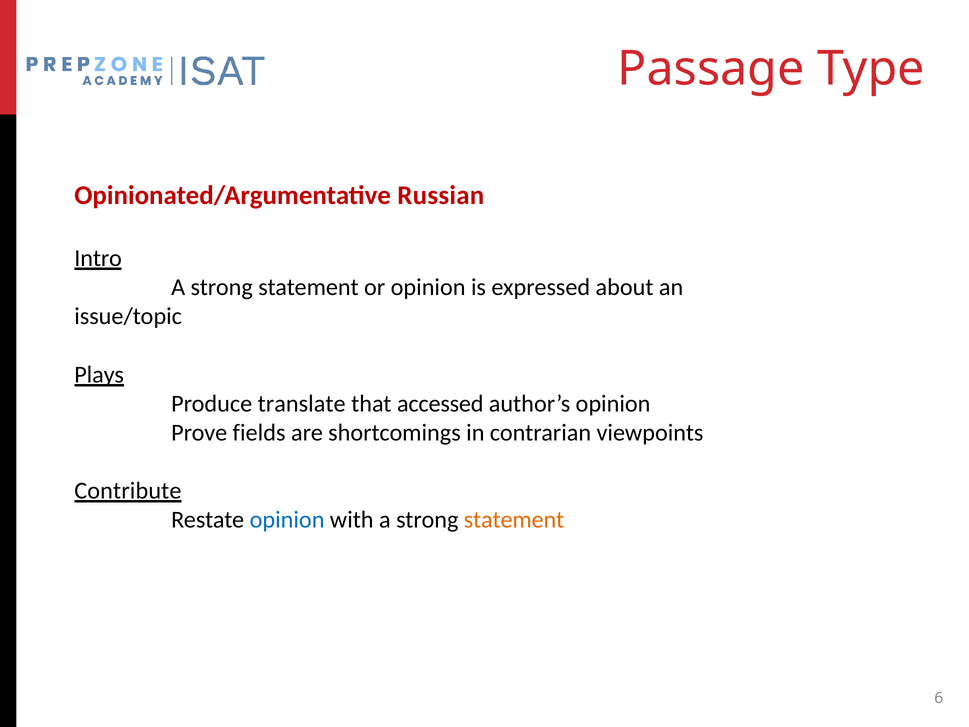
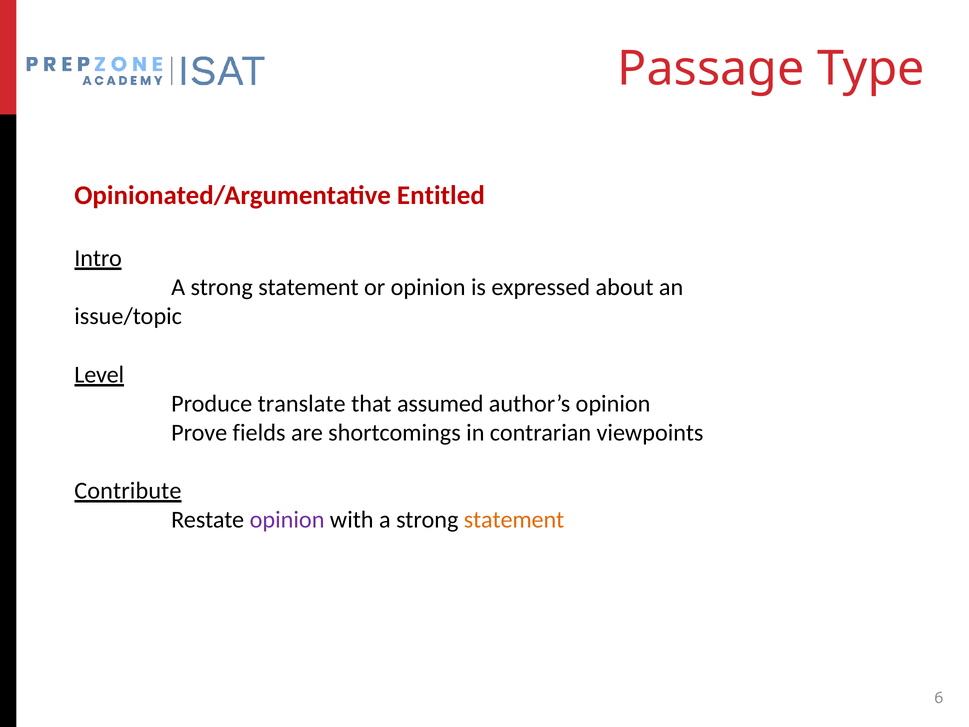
Russian: Russian -> Entitled (441, 195)
Plays: Plays -> Level (99, 374)
accessed: accessed -> assumed (440, 404)
opinion colour: blue -> purple (287, 520)
